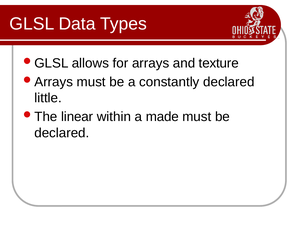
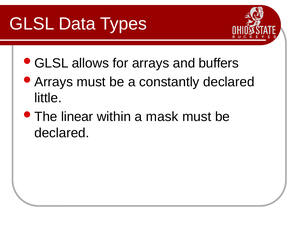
texture: texture -> buffers (219, 63)
made: made -> mask (162, 117)
